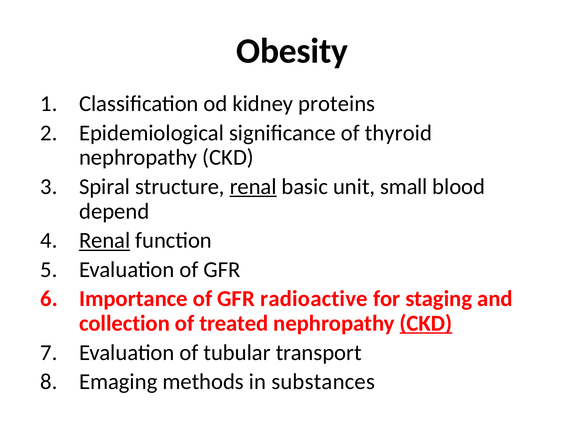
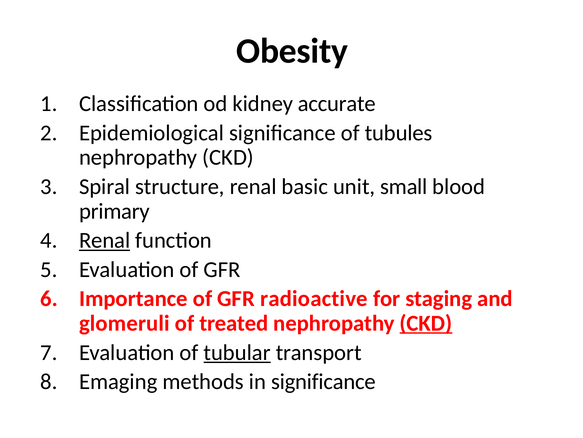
proteins: proteins -> accurate (337, 104)
thyroid: thyroid -> tubules (399, 133)
renal underline: present -> none (253, 186)
depend: depend -> primary (114, 211)
collection: collection -> glomeruli (124, 323)
tubular underline: none -> present (237, 352)
in substances: substances -> significance (323, 381)
